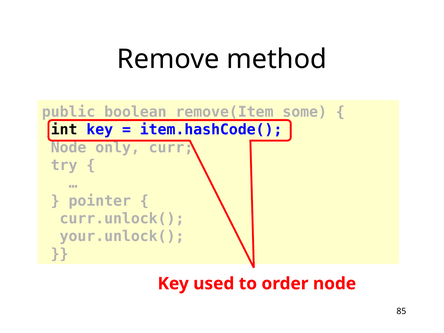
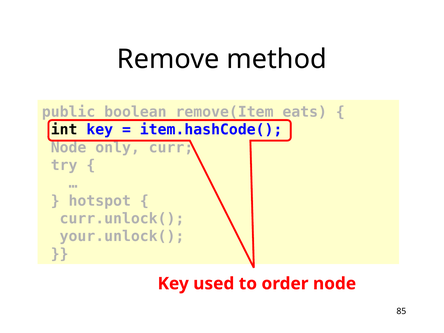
some: some -> eats (305, 112)
pointer: pointer -> hotspot (100, 201)
